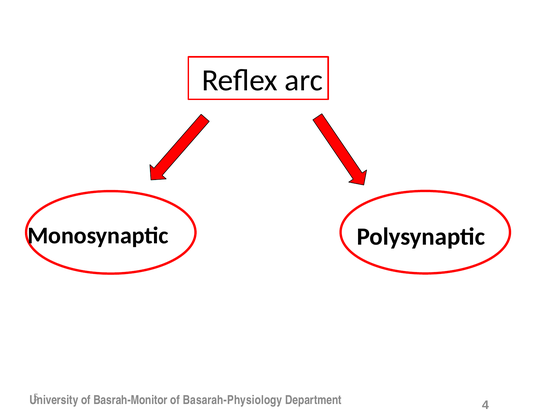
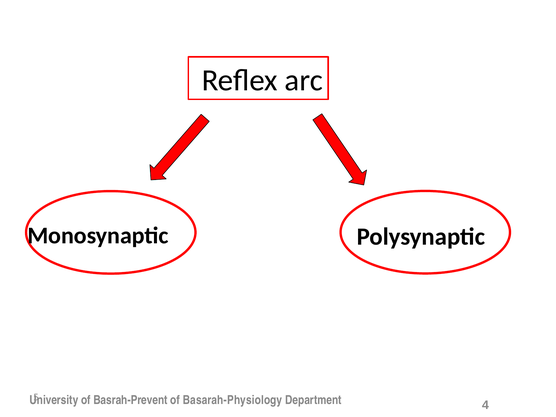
Basrah-Monitor: Basrah-Monitor -> Basrah-Prevent (130, 400)
